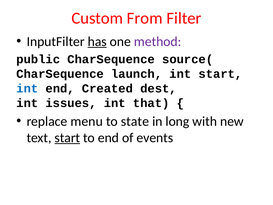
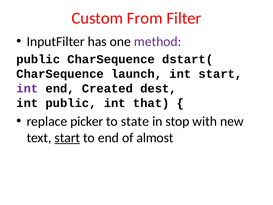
has underline: present -> none (97, 41)
source(: source( -> dstart( (188, 59)
int colour: blue -> purple (27, 88)
int issues: issues -> public (71, 103)
menu: menu -> picker (87, 121)
long: long -> stop (177, 121)
events: events -> almost (155, 138)
